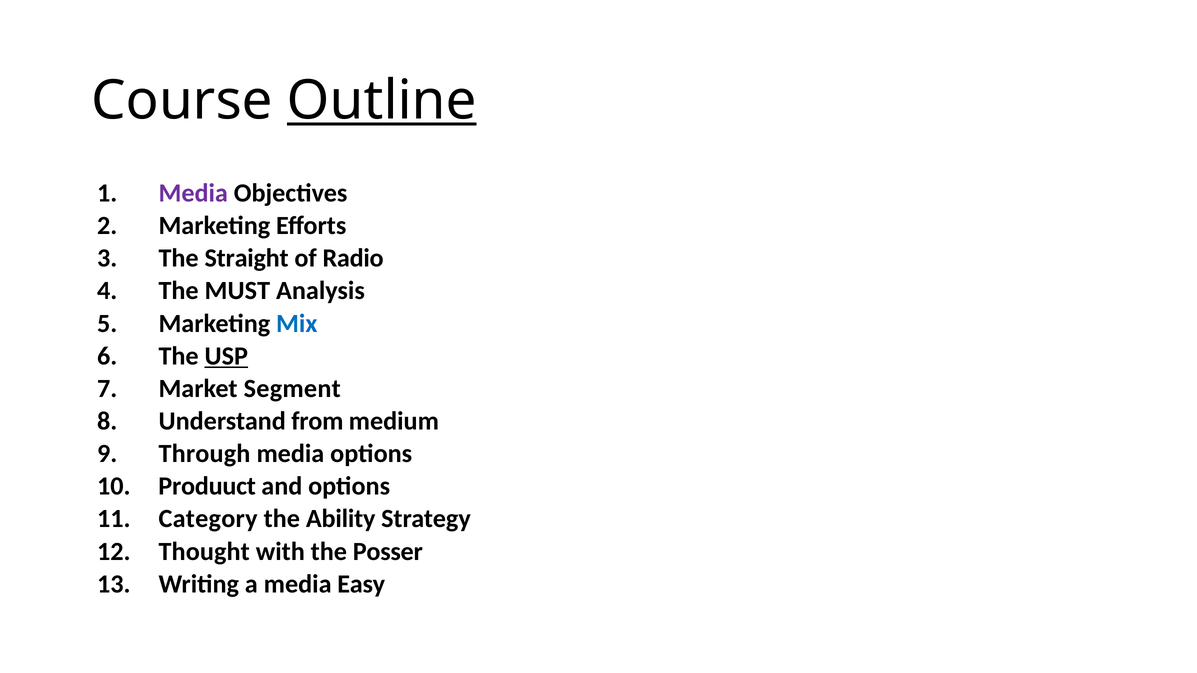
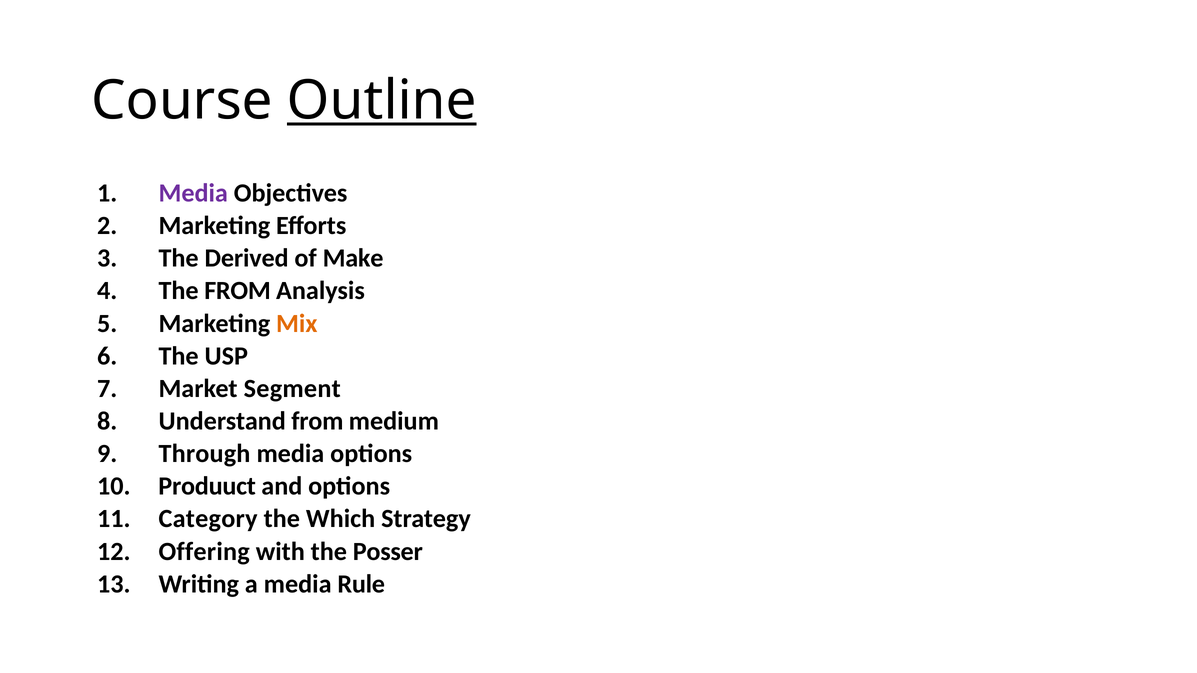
Straight: Straight -> Derived (247, 258)
Radio: Radio -> Make (353, 258)
The MUST: MUST -> FROM (238, 291)
Mix colour: blue -> orange (297, 324)
USP underline: present -> none (226, 356)
Ability: Ability -> Which (341, 519)
Thought: Thought -> Offering (204, 552)
Easy: Easy -> Rule (361, 584)
